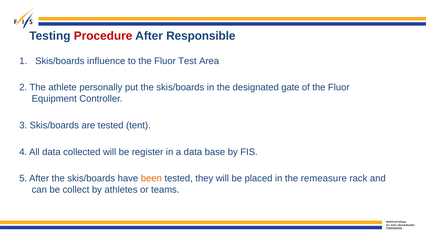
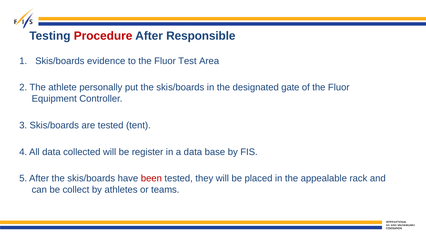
influence: influence -> evidence (106, 61)
been colour: orange -> red (151, 178)
remeasure: remeasure -> appealable (324, 178)
